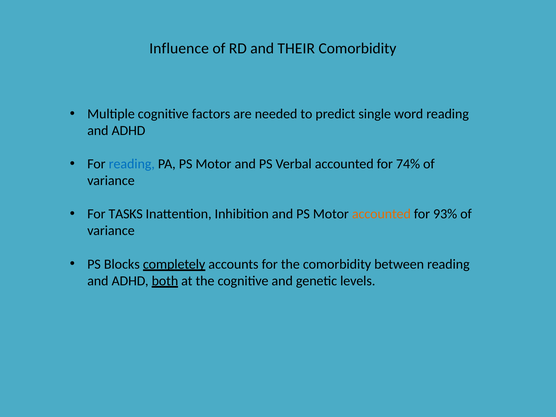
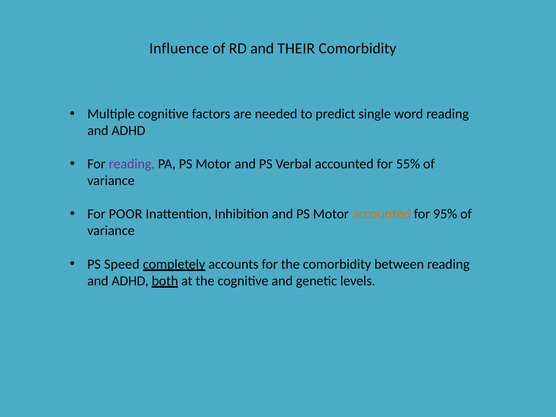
reading colour: blue -> purple (132, 164)
74%: 74% -> 55% (408, 164)
TASKS: TASKS -> POOR (126, 214)
93%: 93% -> 95% (445, 214)
Blocks: Blocks -> Speed (122, 264)
